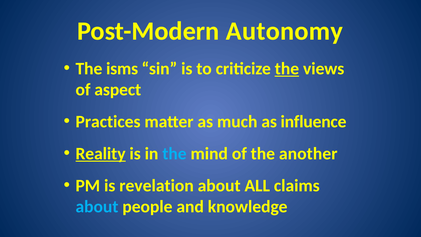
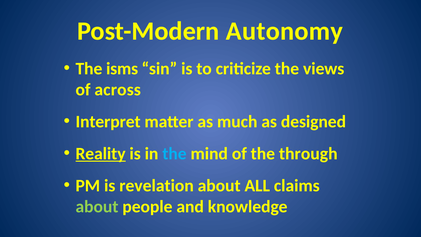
the underline: present -> none (287, 69)
aspect: aspect -> across (118, 90)
Practices: Practices -> Interpret (108, 122)
influence: influence -> designed (313, 122)
another: another -> through (308, 153)
about colour: light blue -> light green (97, 206)
